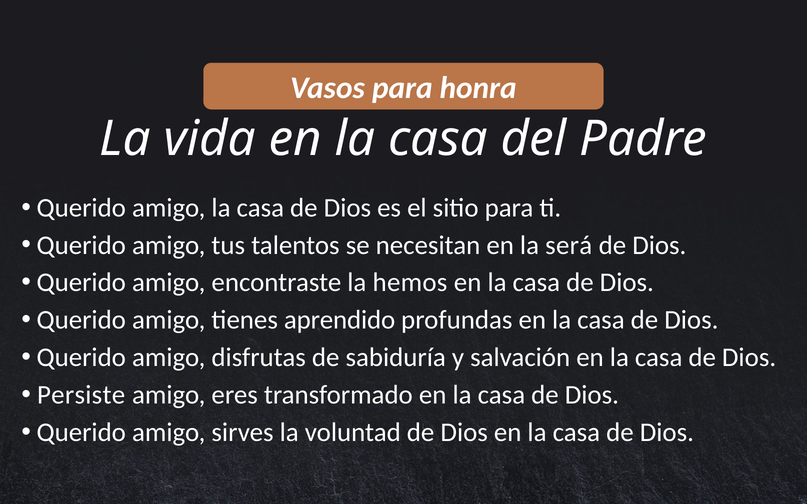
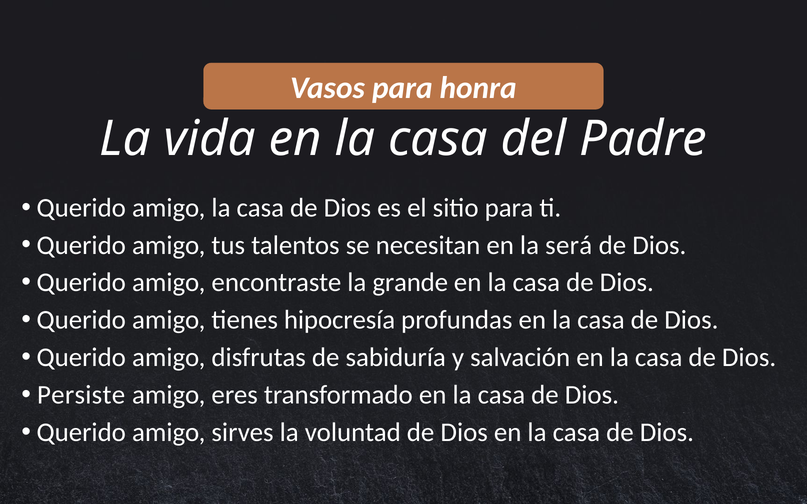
hemos: hemos -> grande (410, 283)
aprendido: aprendido -> hipocresía (340, 320)
